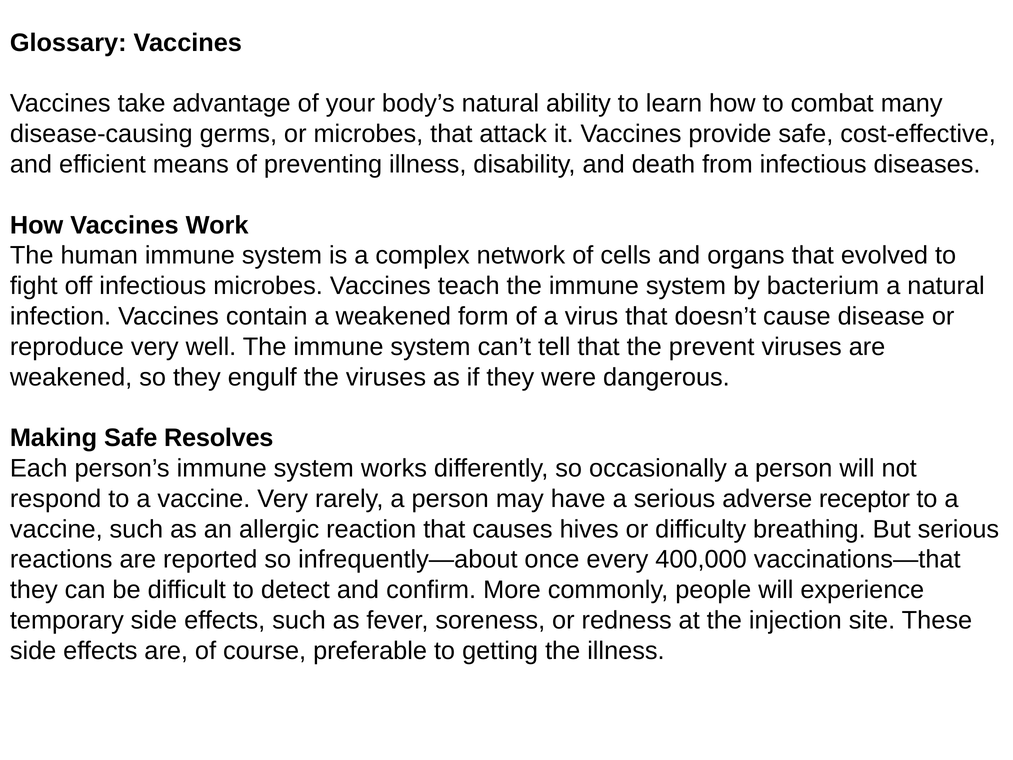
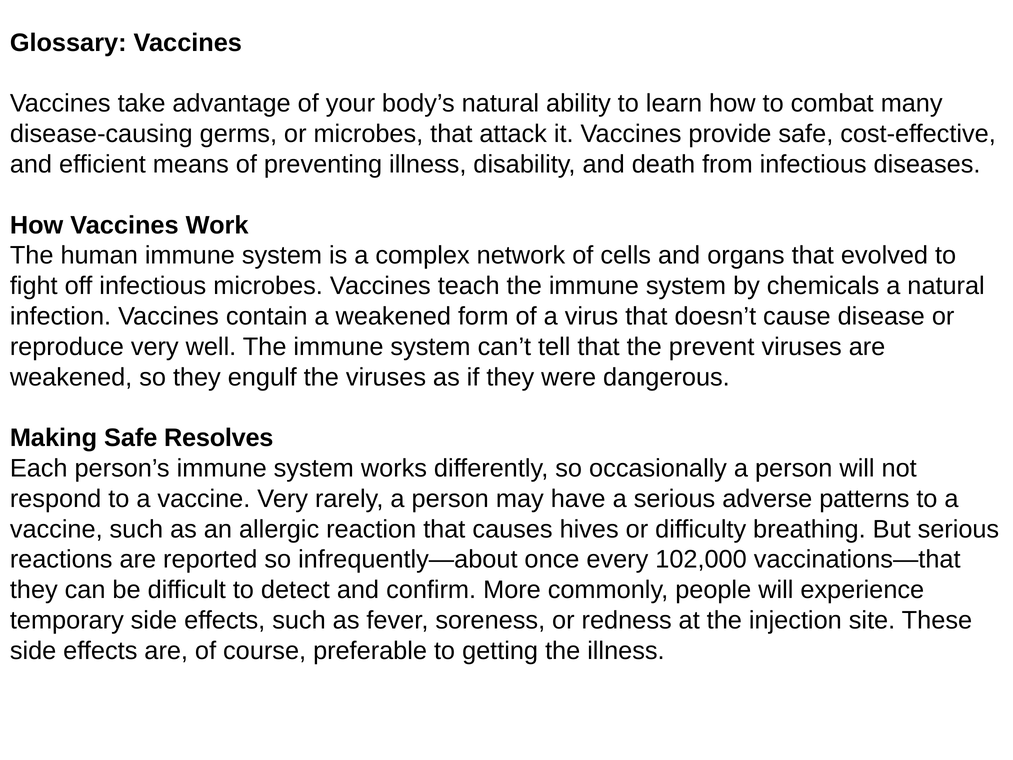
bacterium: bacterium -> chemicals (823, 286)
receptor: receptor -> patterns (864, 499)
400,000: 400,000 -> 102,000 (701, 559)
